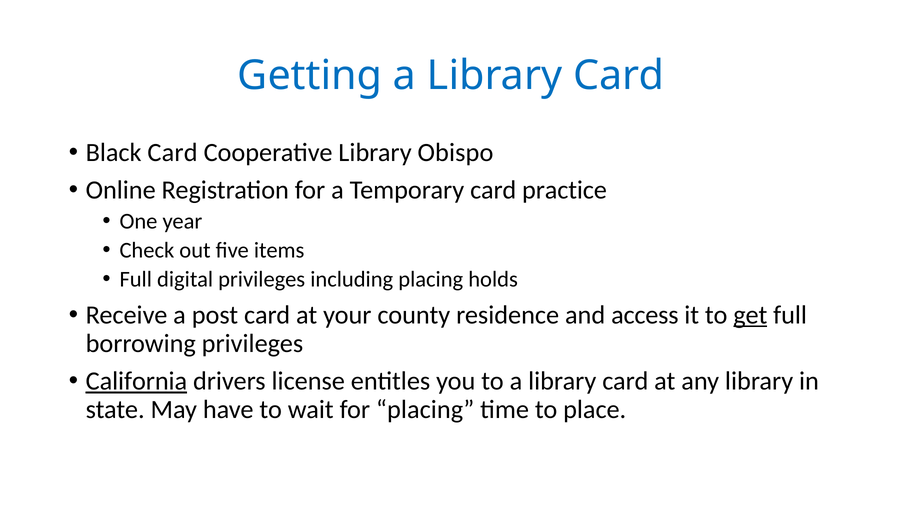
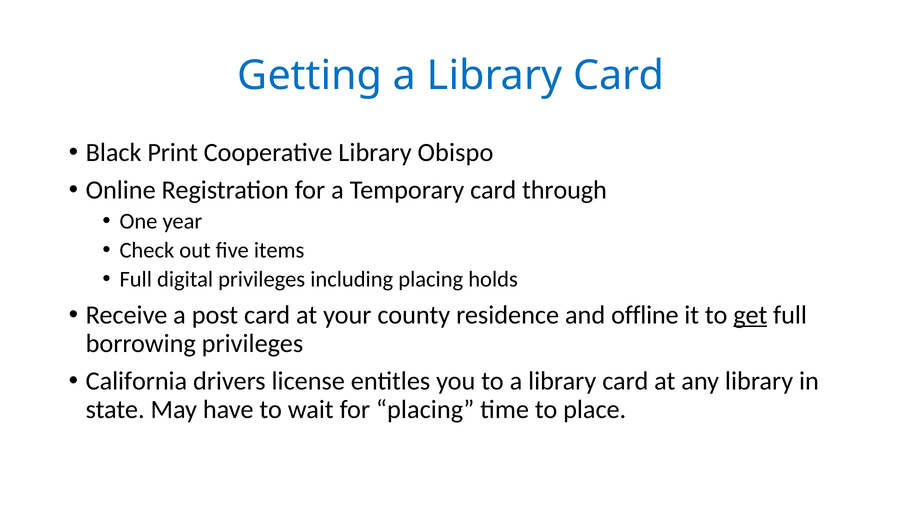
Black Card: Card -> Print (173, 153)
practice: practice -> through (565, 190)
access: access -> offline (645, 315)
California underline: present -> none (136, 381)
